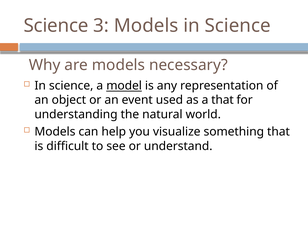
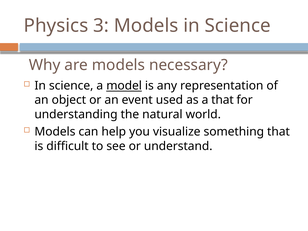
Science: Science -> Physics (56, 26)
